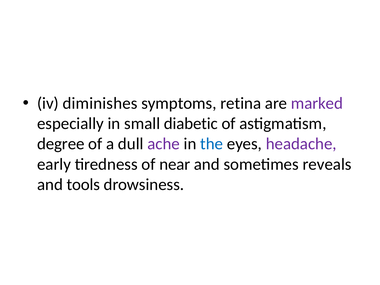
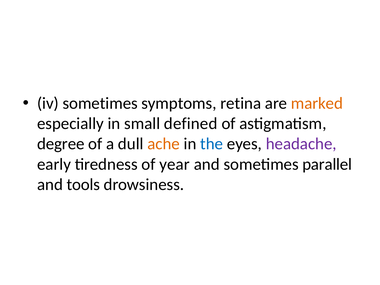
iv diminishes: diminishes -> sometimes (100, 103)
marked colour: purple -> orange (317, 103)
diabetic: diabetic -> defined (191, 124)
ache colour: purple -> orange (164, 144)
near: near -> year (175, 164)
reveals: reveals -> parallel (327, 164)
